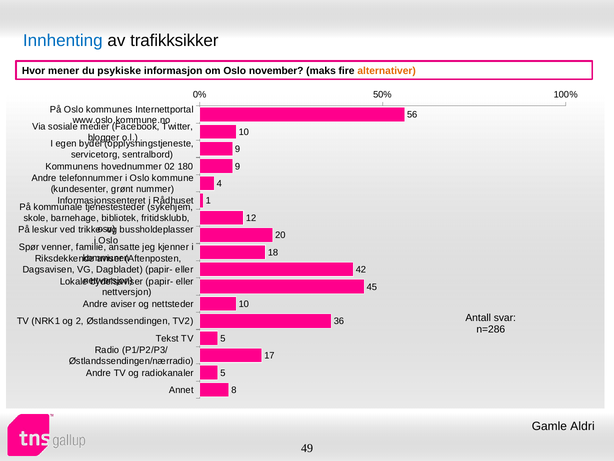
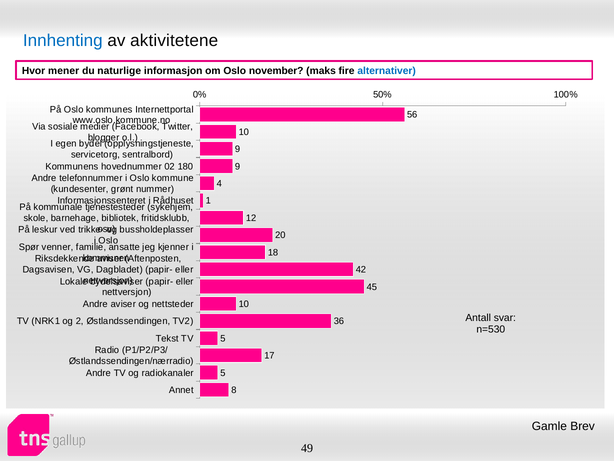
trafikksikker: trafikksikker -> aktivitetene (174, 40)
psykiske: psykiske -> naturlige (119, 71)
alternativer colour: orange -> blue (387, 71)
n=286: n=286 -> n=530 (491, 329)
Aldri: Aldri -> Brev (583, 426)
